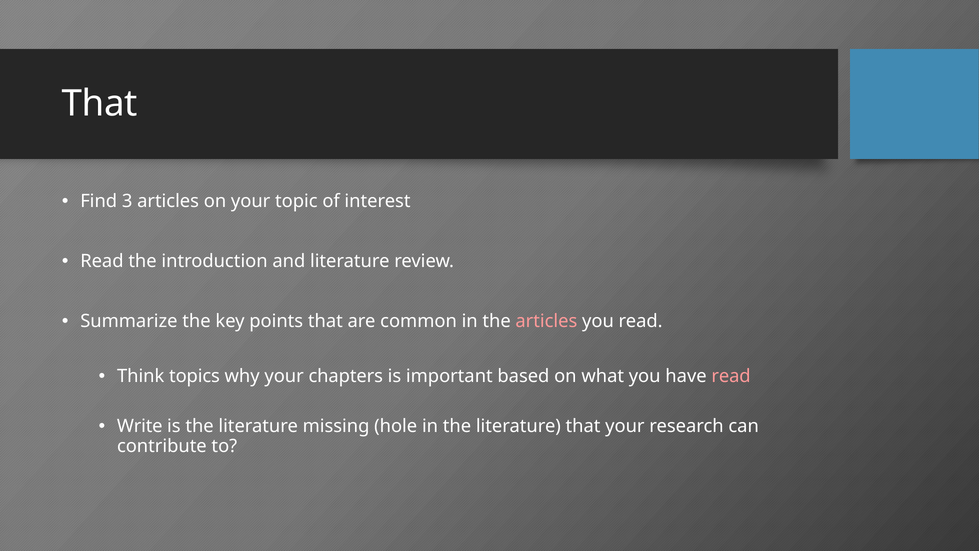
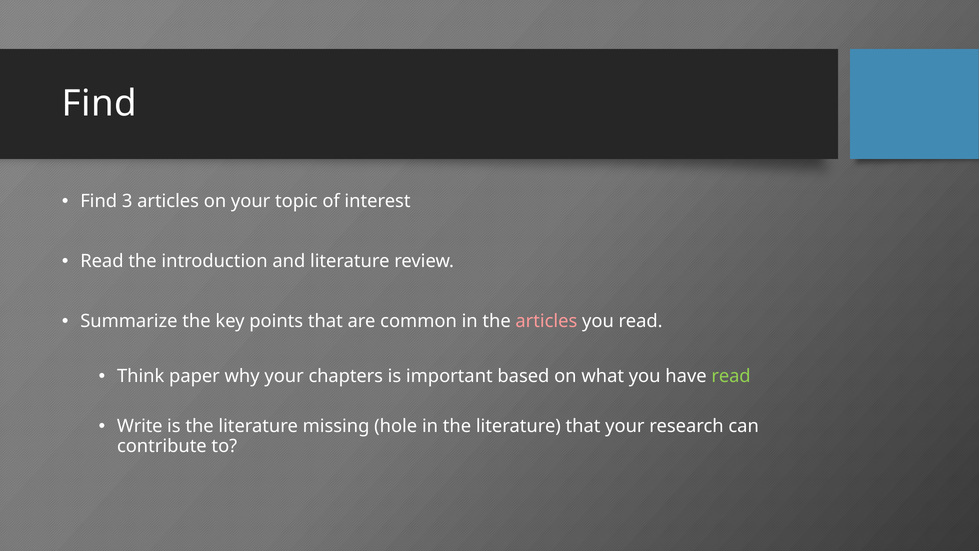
That: That -> Find (99, 104)
topics: topics -> paper (194, 376)
read colour: pink -> light green (731, 376)
